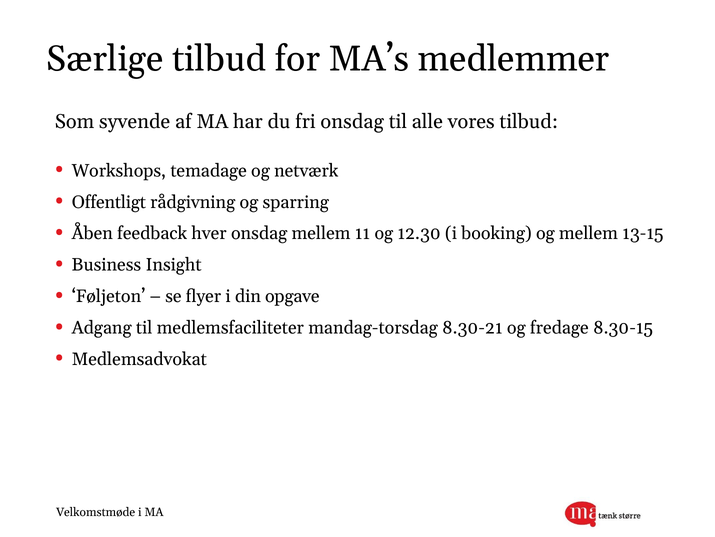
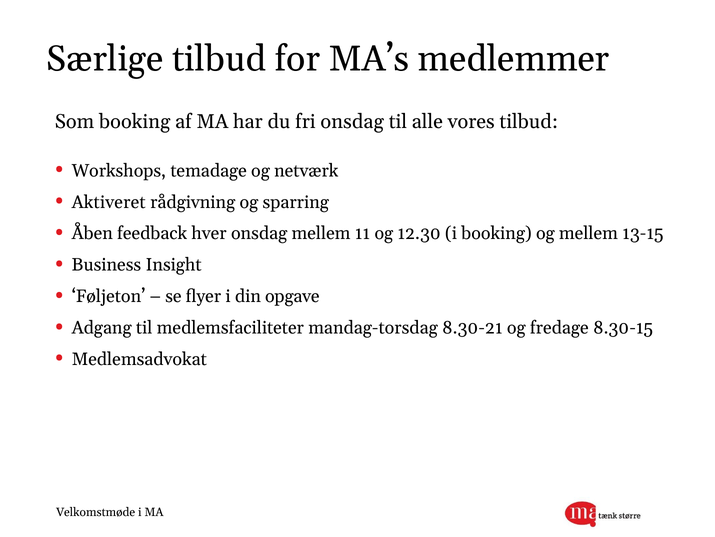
Som syvende: syvende -> booking (135, 122)
Offentligt: Offentligt -> Aktiveret (109, 202)
